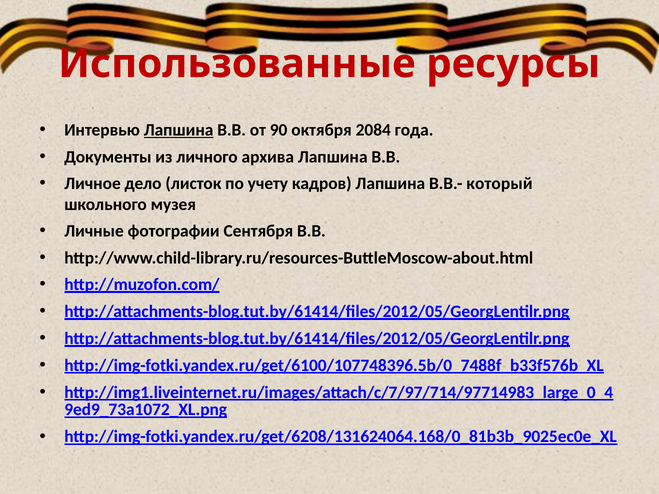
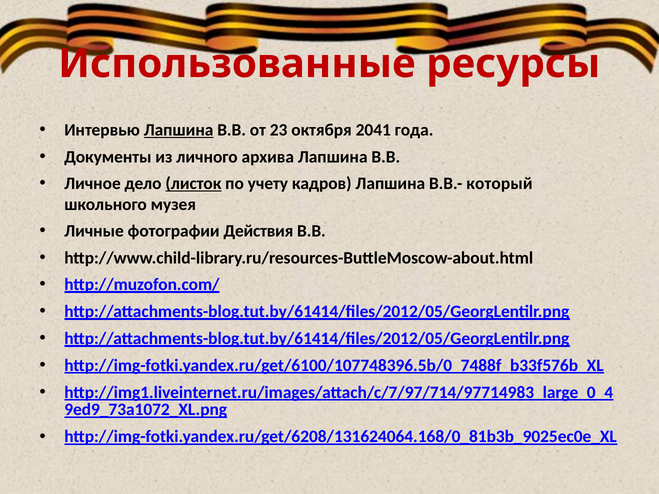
90: 90 -> 23 (279, 130)
2084: 2084 -> 2041 (373, 130)
листок underline: none -> present (193, 184)
Сентября: Сентября -> Действия (258, 231)
